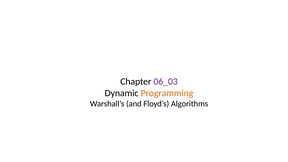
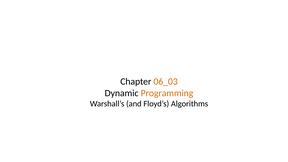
06_03 colour: purple -> orange (166, 82)
